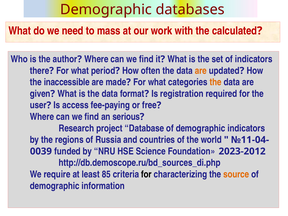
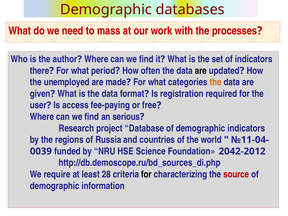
calculated: calculated -> processes (235, 31)
are colour: orange -> black (201, 71)
inaccessible: inaccessible -> unemployed (67, 82)
2023-2012: 2023-2012 -> 2042-2012 (242, 151)
85: 85 -> 28 (106, 174)
source colour: orange -> red (236, 174)
